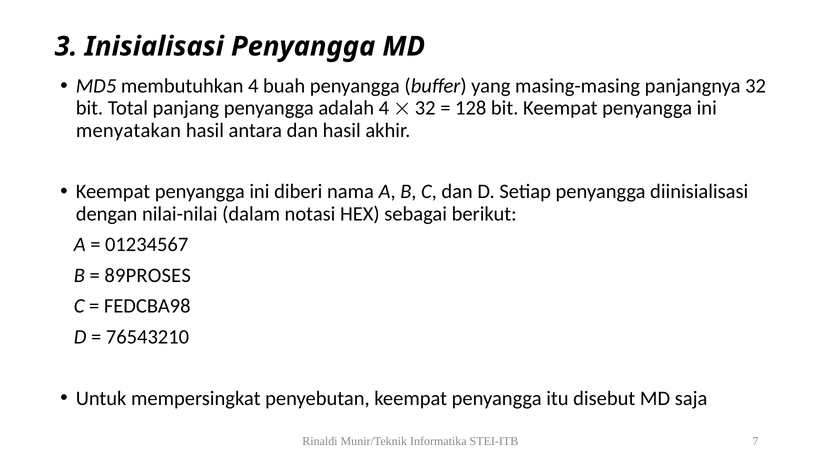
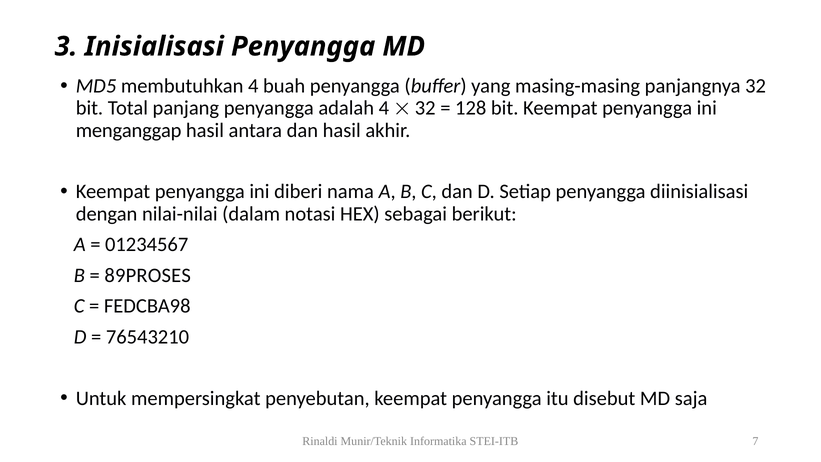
menyatakan: menyatakan -> menganggap (129, 130)
